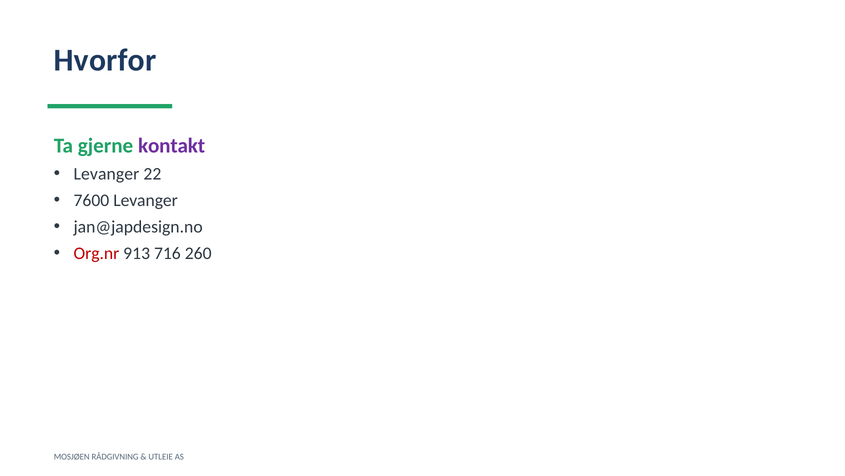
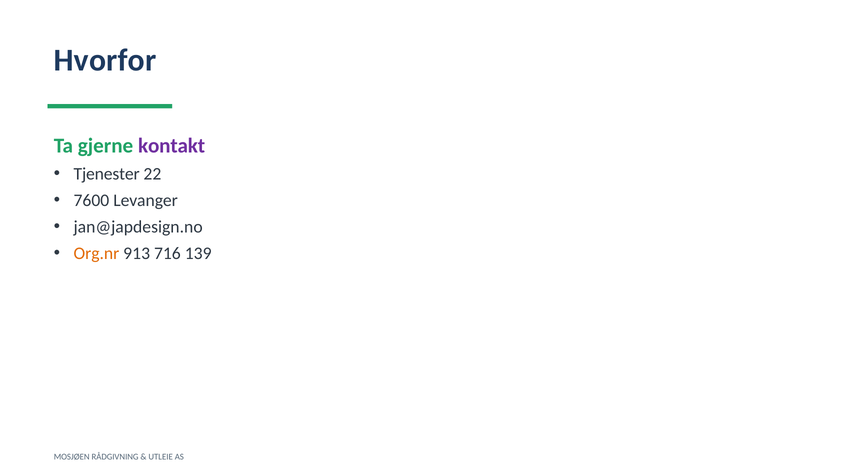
Levanger: Levanger -> Tjenester (107, 174)
Org.nr colour: red -> orange (96, 253)
260: 260 -> 139 (198, 253)
